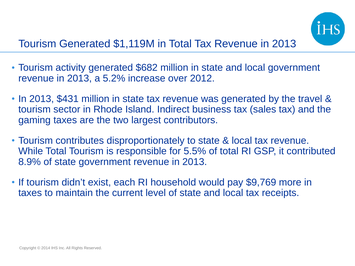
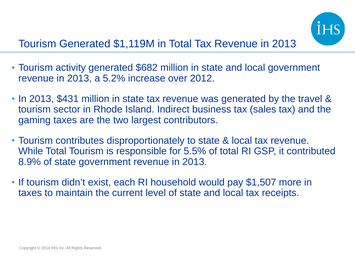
$9,769: $9,769 -> $1,507 (261, 182)
